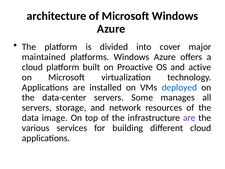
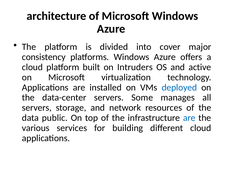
maintained: maintained -> consistency (44, 57)
Proactive: Proactive -> Intruders (135, 67)
image: image -> public (55, 118)
are colour: purple -> blue (189, 118)
